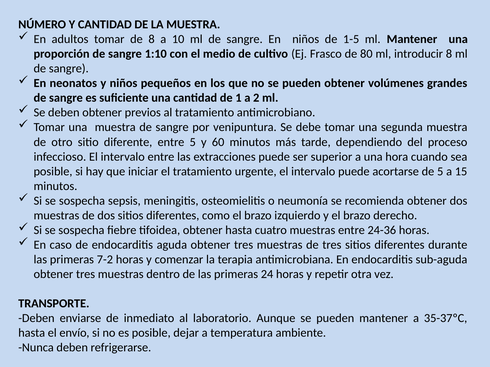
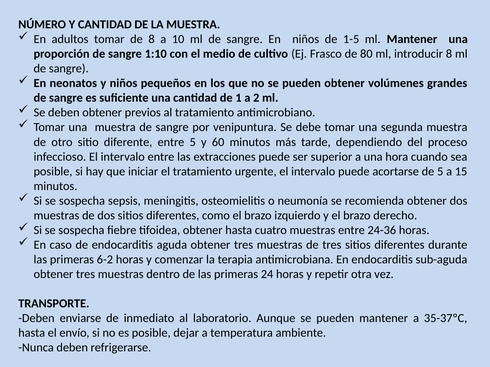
7-2: 7-2 -> 6-2 (105, 260)
